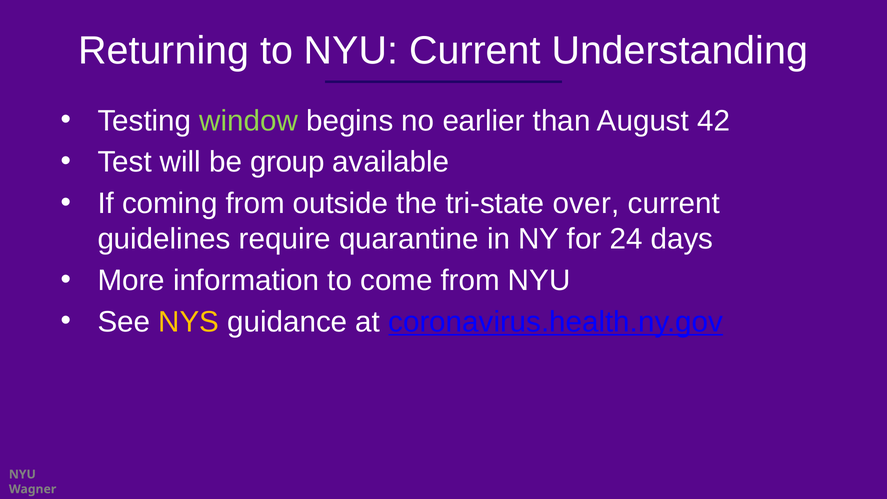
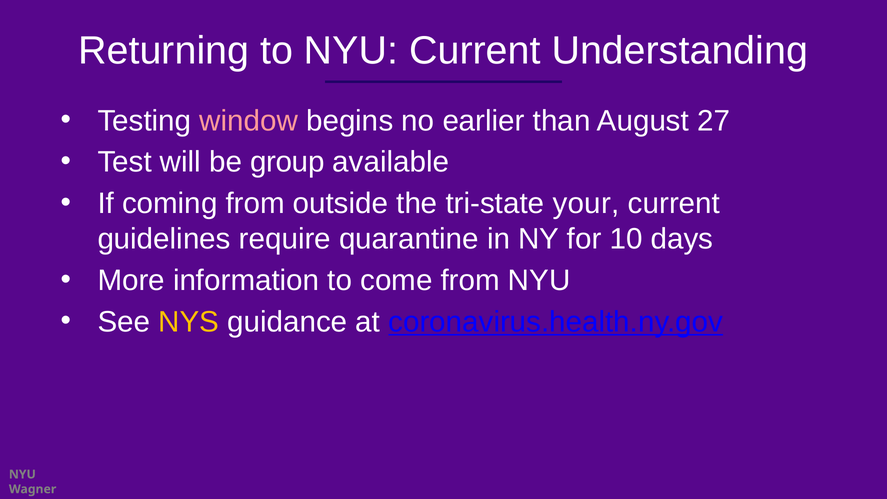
window colour: light green -> pink (249, 121)
42: 42 -> 27 (714, 121)
over: over -> your (586, 204)
24: 24 -> 10 (626, 239)
